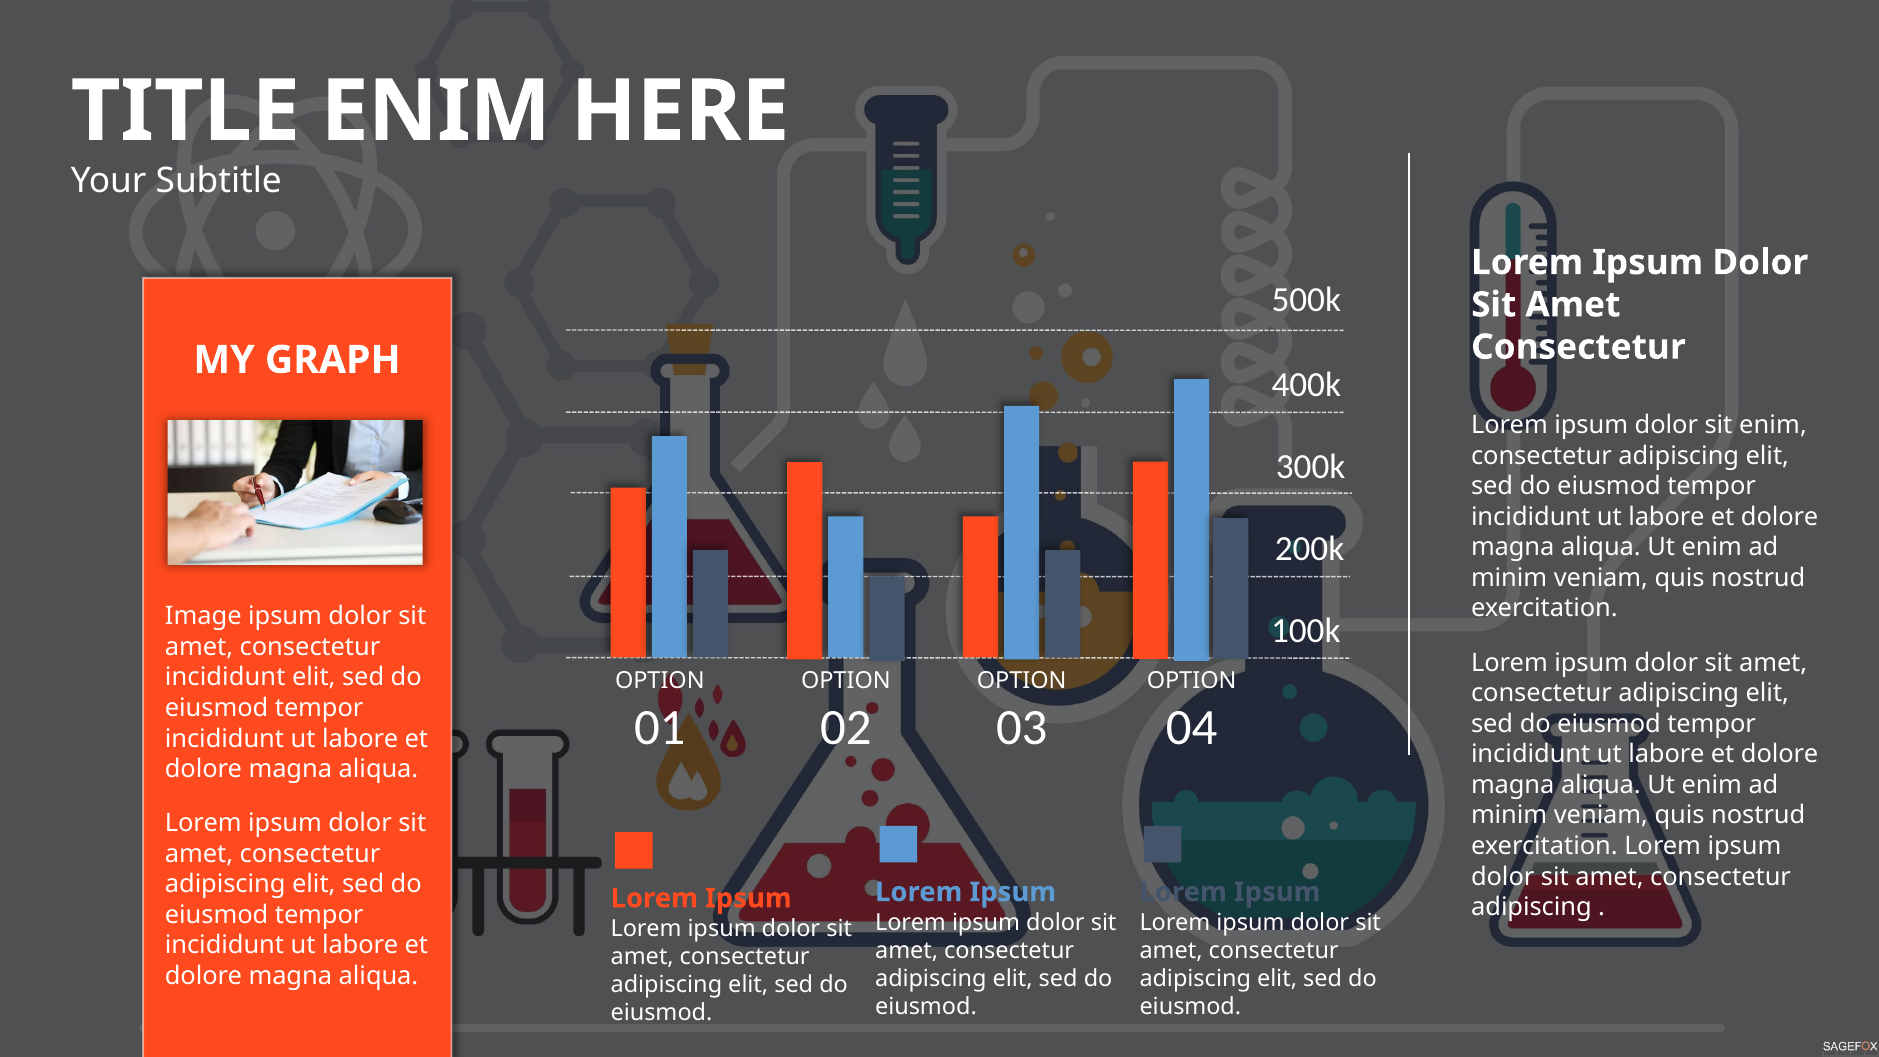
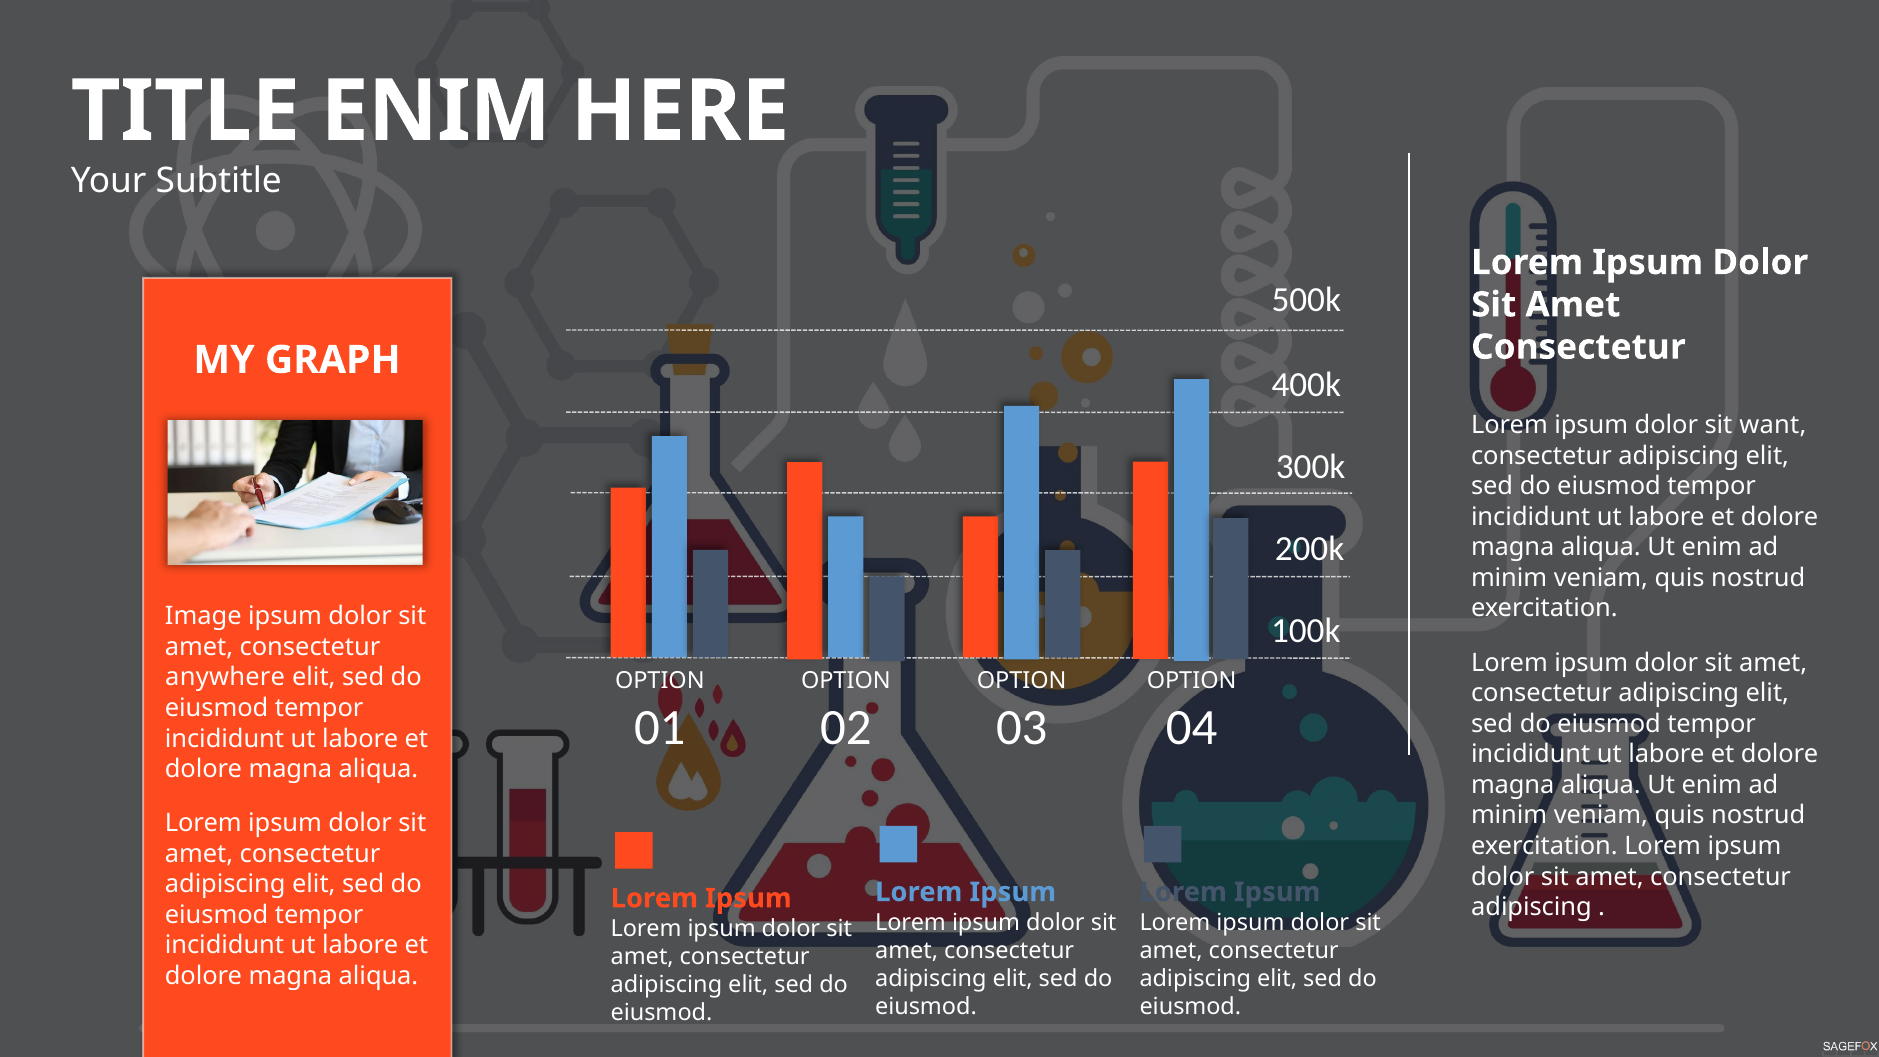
sit enim: enim -> want (1773, 425)
incididunt: incididunt -> anywhere (225, 677)
